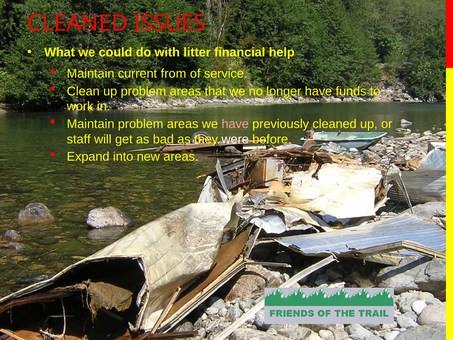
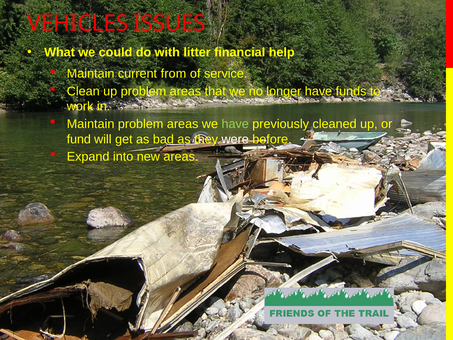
CLEANED: CLEANED -> VEHICLES (78, 23)
have colour: pink -> light green (235, 124)
staff: staff -> fund (79, 139)
